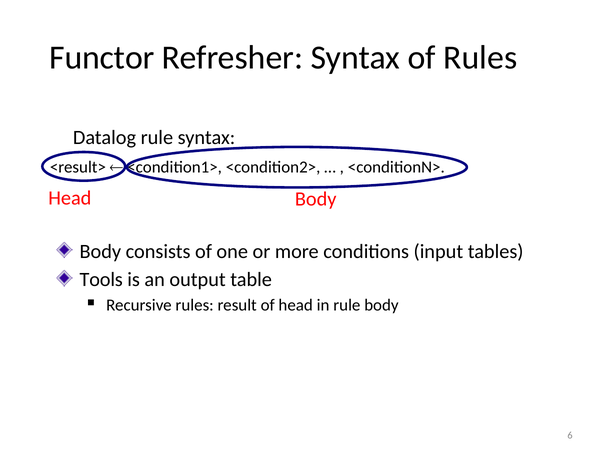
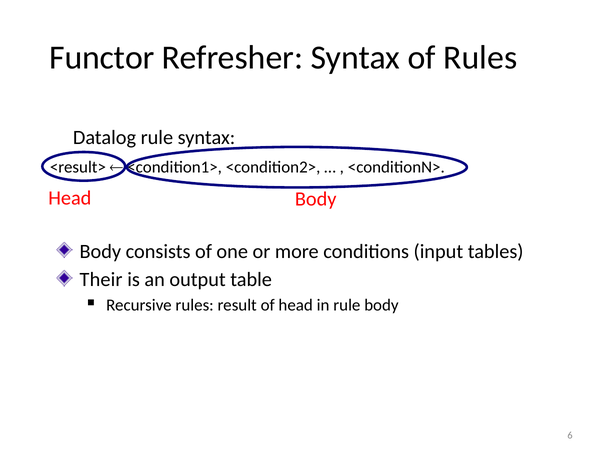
Tools: Tools -> Their (101, 280)
